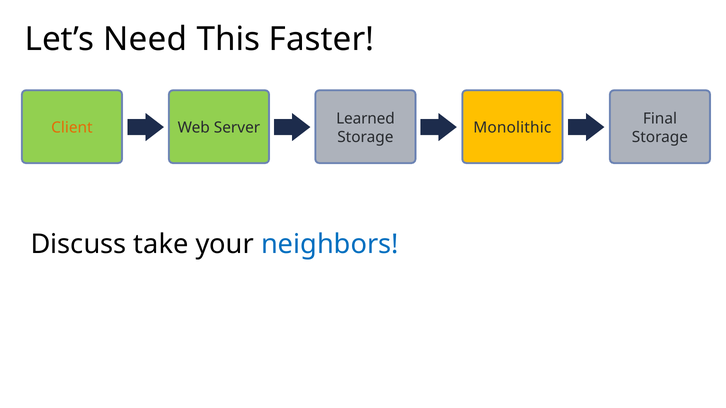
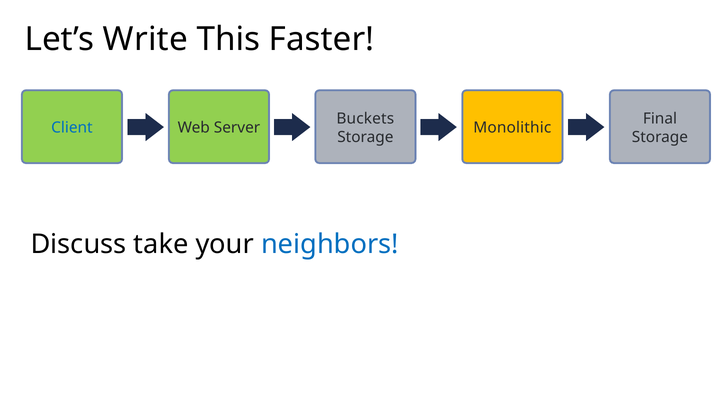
Need: Need -> Write (145, 39)
Learned: Learned -> Buckets (365, 119)
Client colour: orange -> blue (72, 128)
